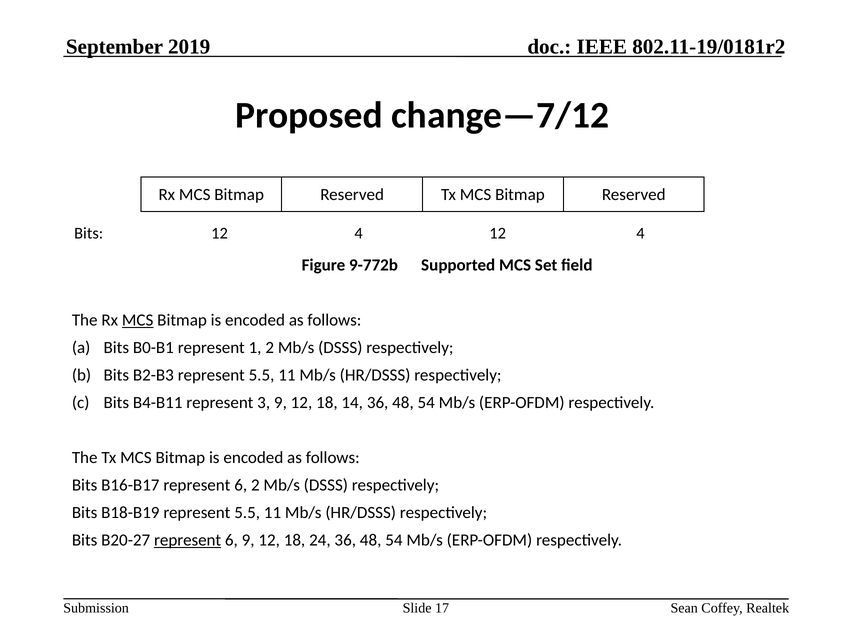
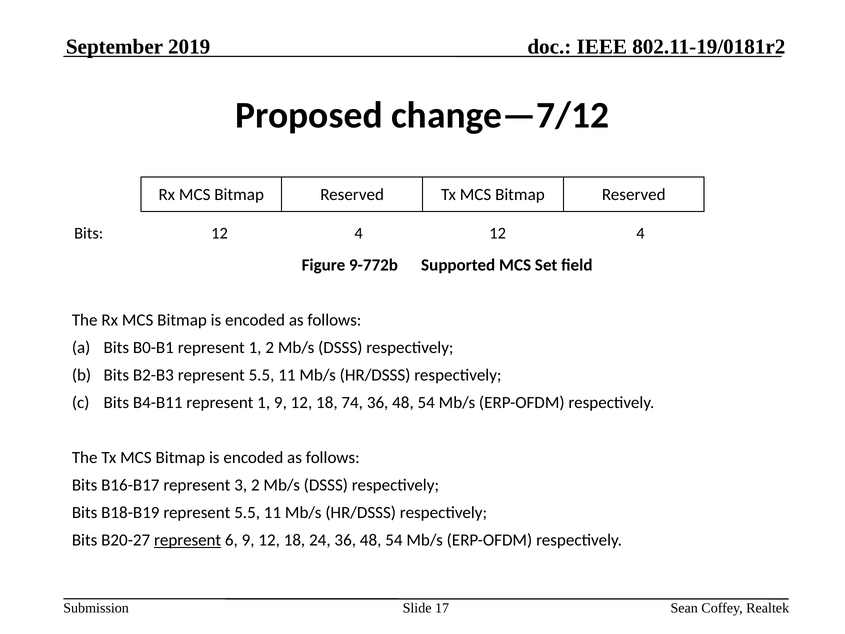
MCS underline: present -> none (138, 320)
B4-B11 represent 3: 3 -> 1 (264, 403)
14: 14 -> 74 (352, 403)
B16-B17 represent 6: 6 -> 3 (241, 485)
